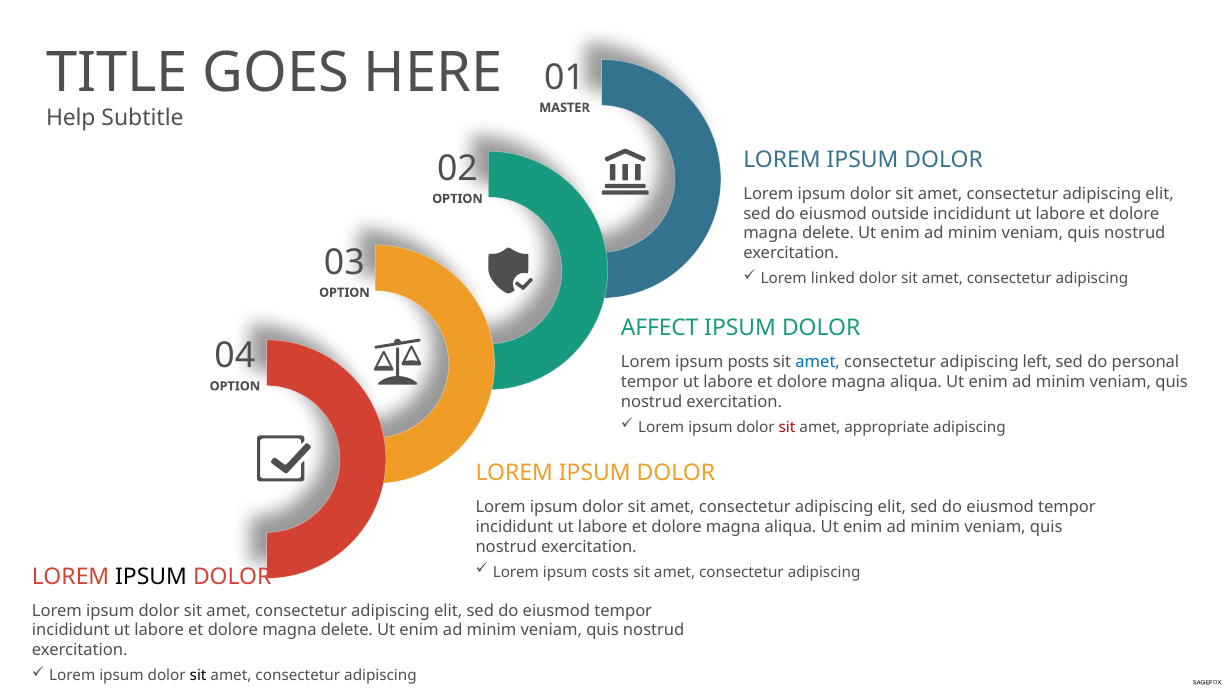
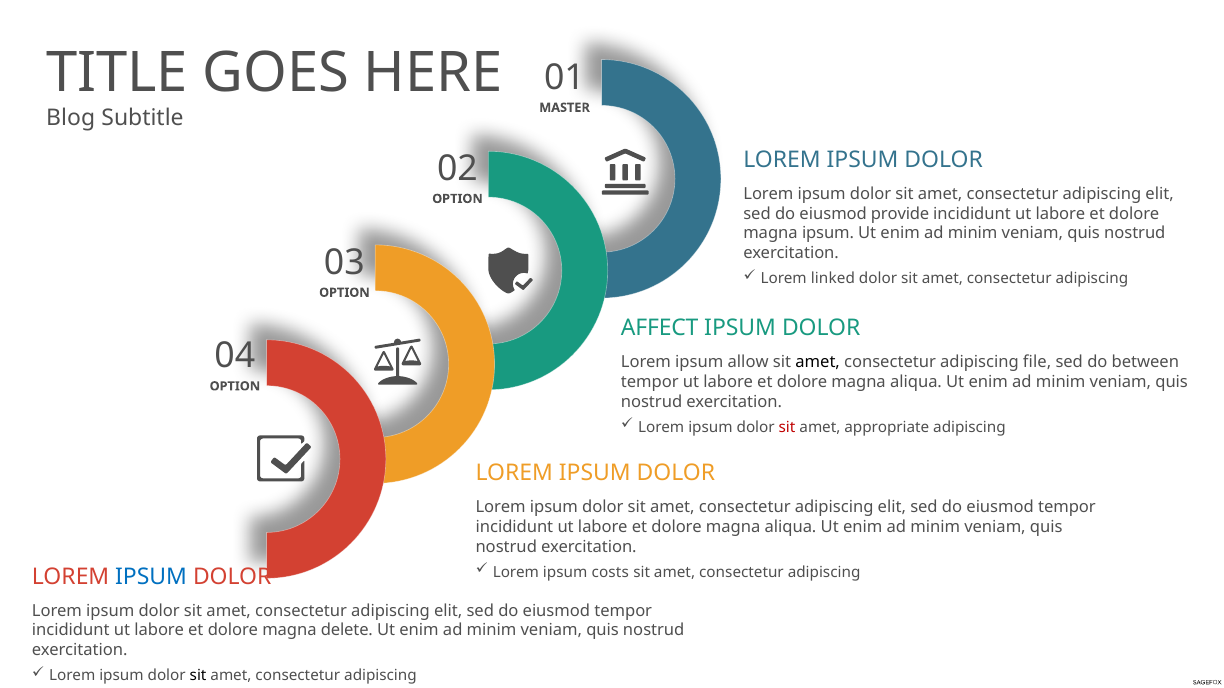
Help: Help -> Blog (71, 118)
outside: outside -> provide (900, 214)
delete: delete -> ipsum (828, 234)
posts: posts -> allow (748, 363)
amet colour: blue -> black (818, 363)
left: left -> file (1037, 363)
personal: personal -> between (1145, 363)
IPSUM colour: black -> blue (151, 577)
